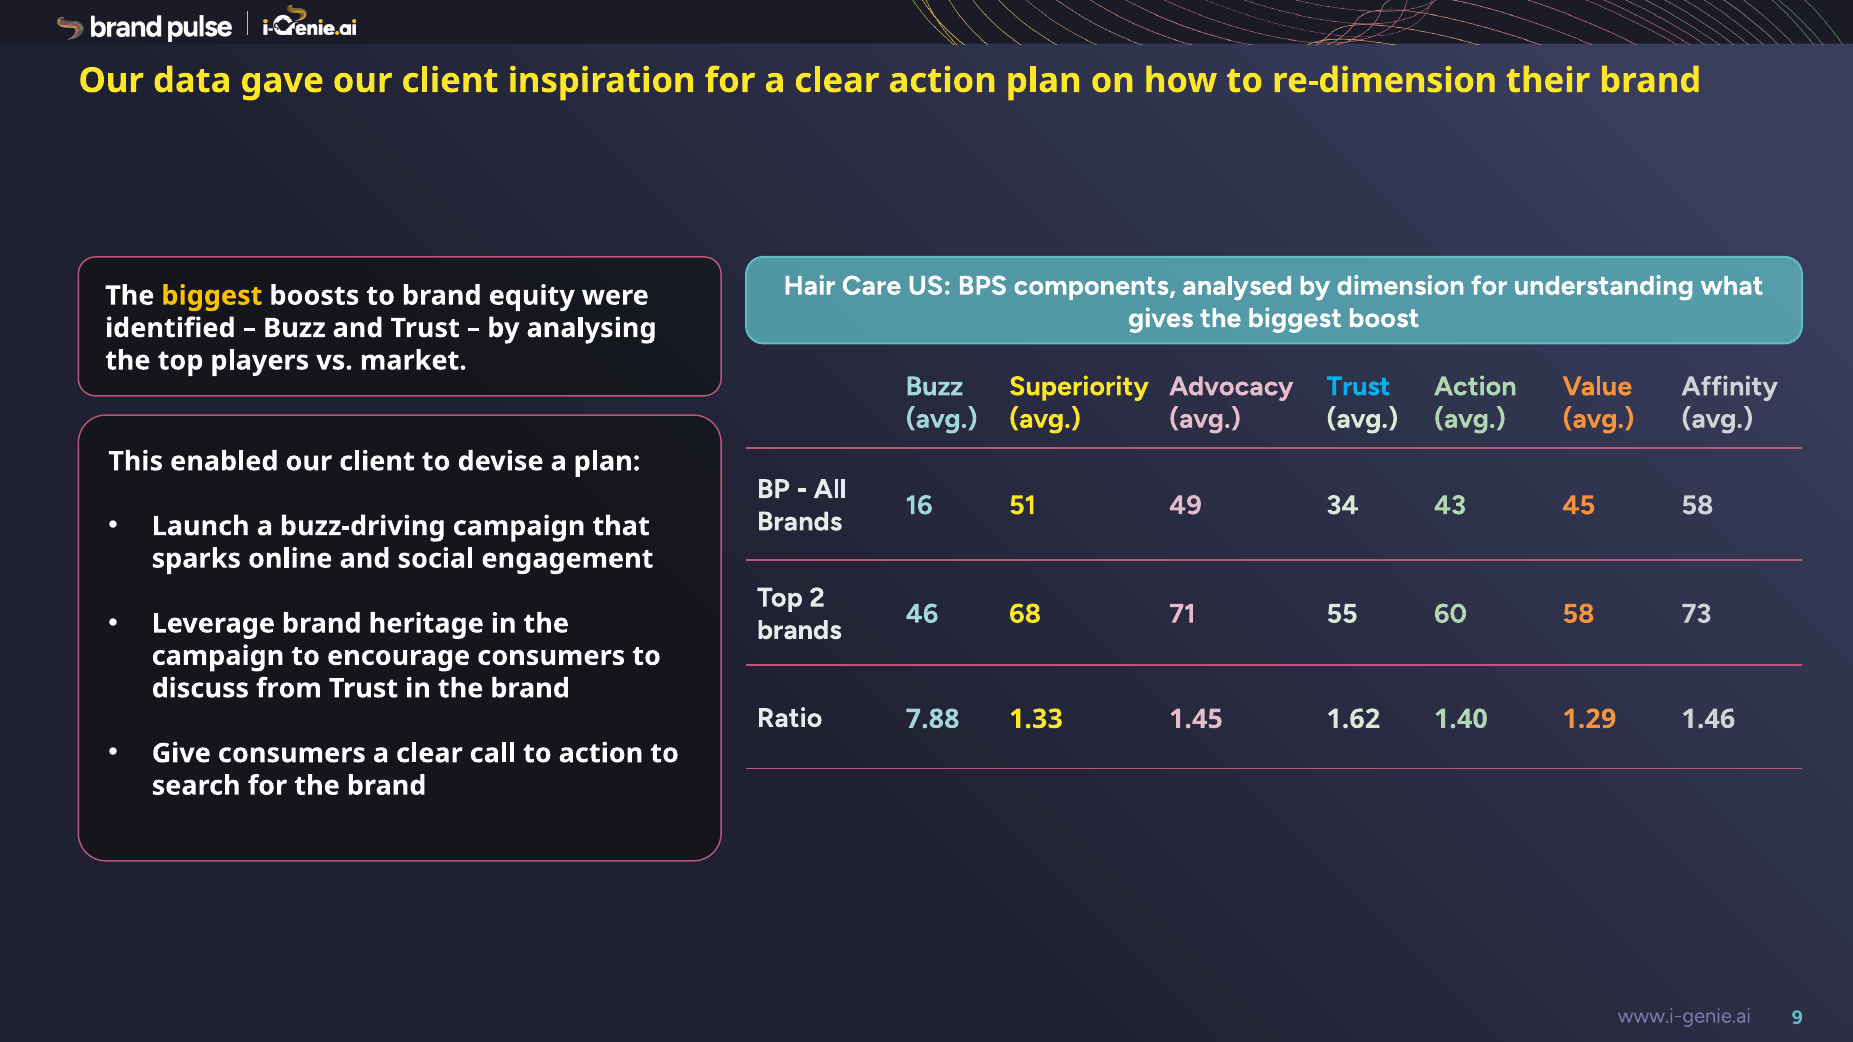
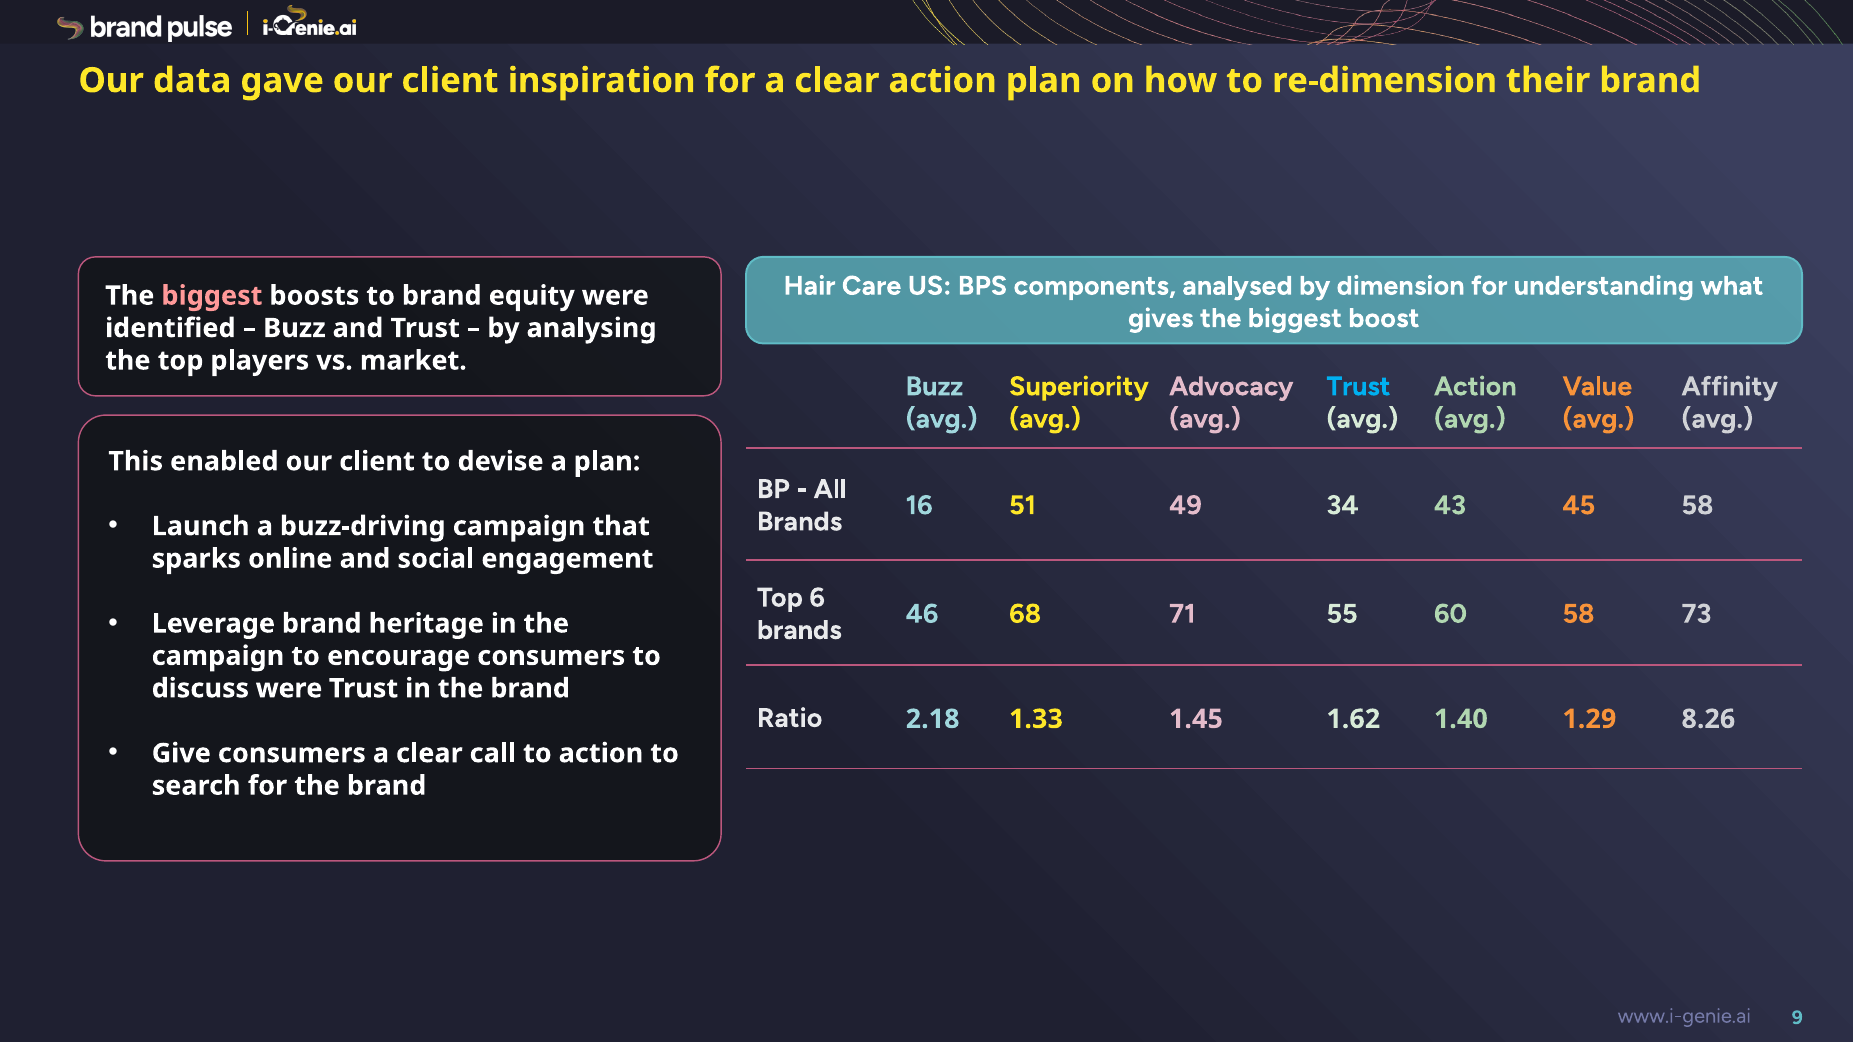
biggest colour: yellow -> pink (212, 296)
2: 2 -> 6 (817, 598)
discuss from: from -> were (289, 689)
7.88: 7.88 -> 2.18 (933, 719)
1.46: 1.46 -> 8.26 (1708, 719)
